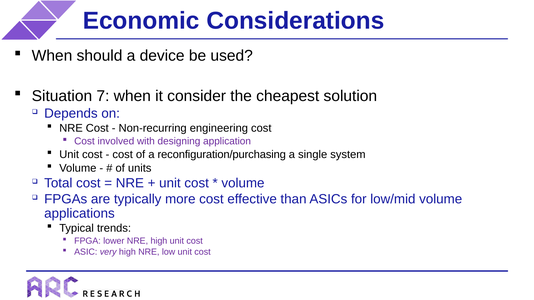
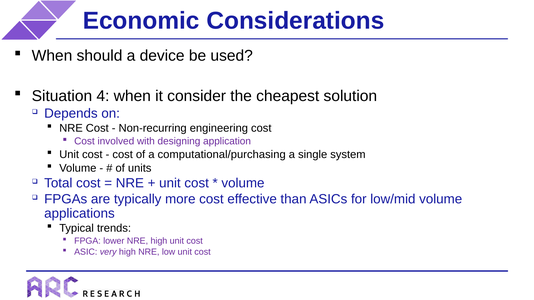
7: 7 -> 4 (103, 96)
reconfiguration/purchasing: reconfiguration/purchasing -> computational/purchasing (222, 155)
